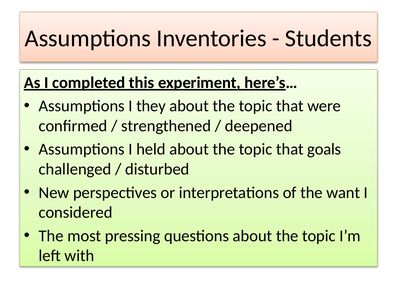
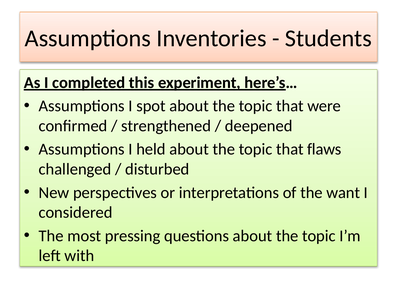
they: they -> spot (151, 106)
goals: goals -> flaws (324, 149)
